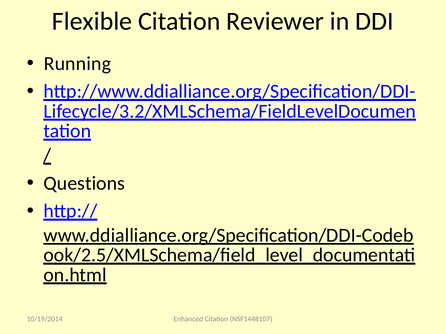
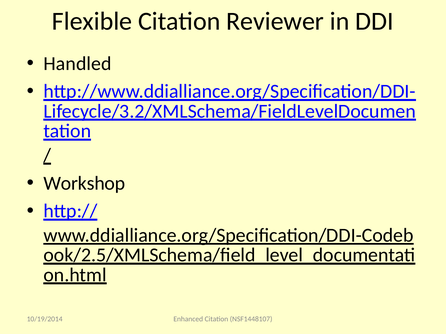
Running: Running -> Handled (78, 64)
Questions: Questions -> Workshop (84, 184)
